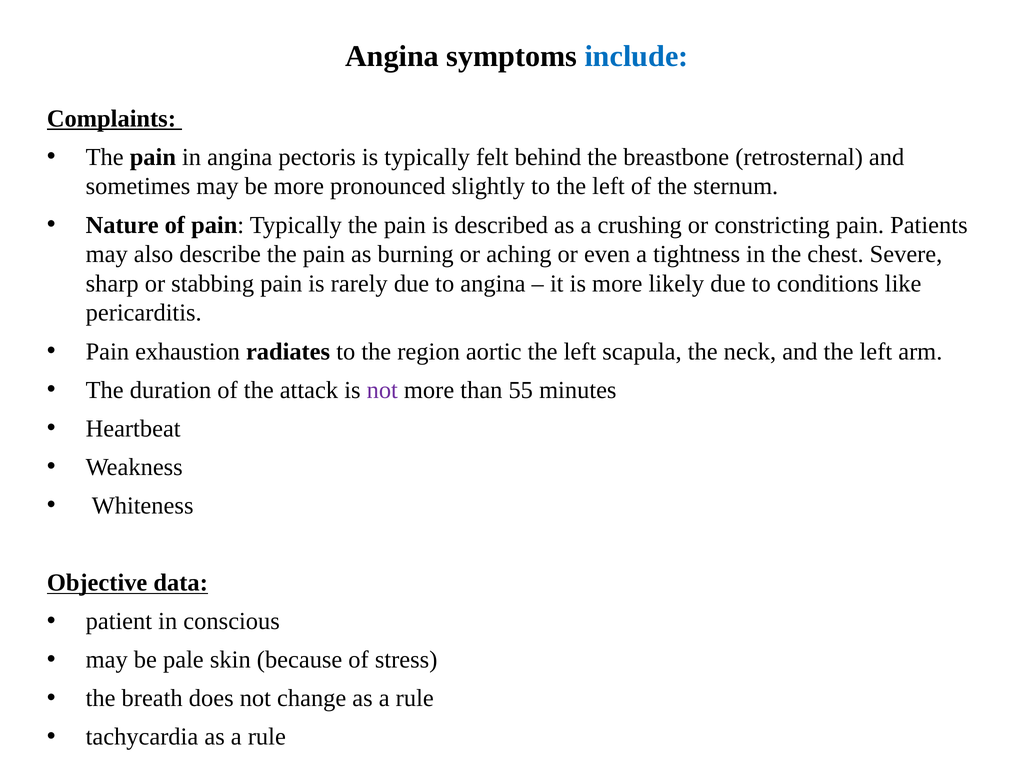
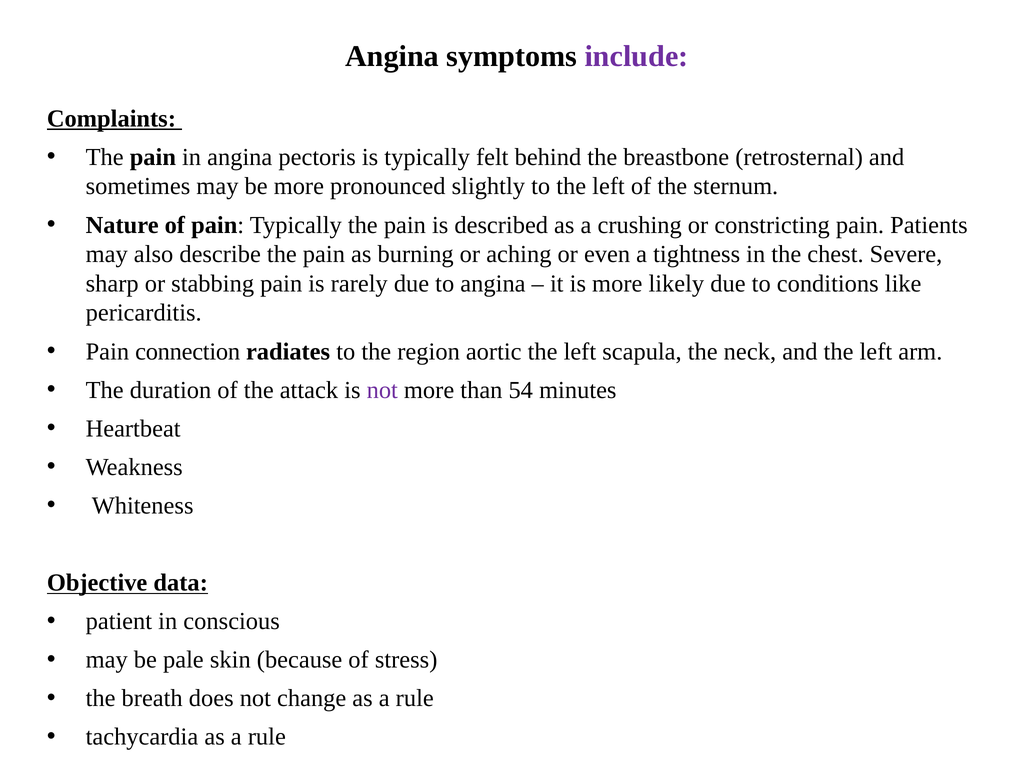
include colour: blue -> purple (637, 56)
exhaustion: exhaustion -> connection (188, 351)
55: 55 -> 54 (521, 390)
